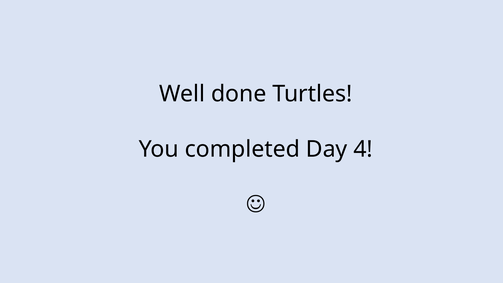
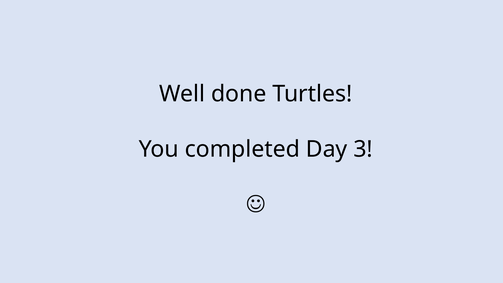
4: 4 -> 3 (363, 149)
